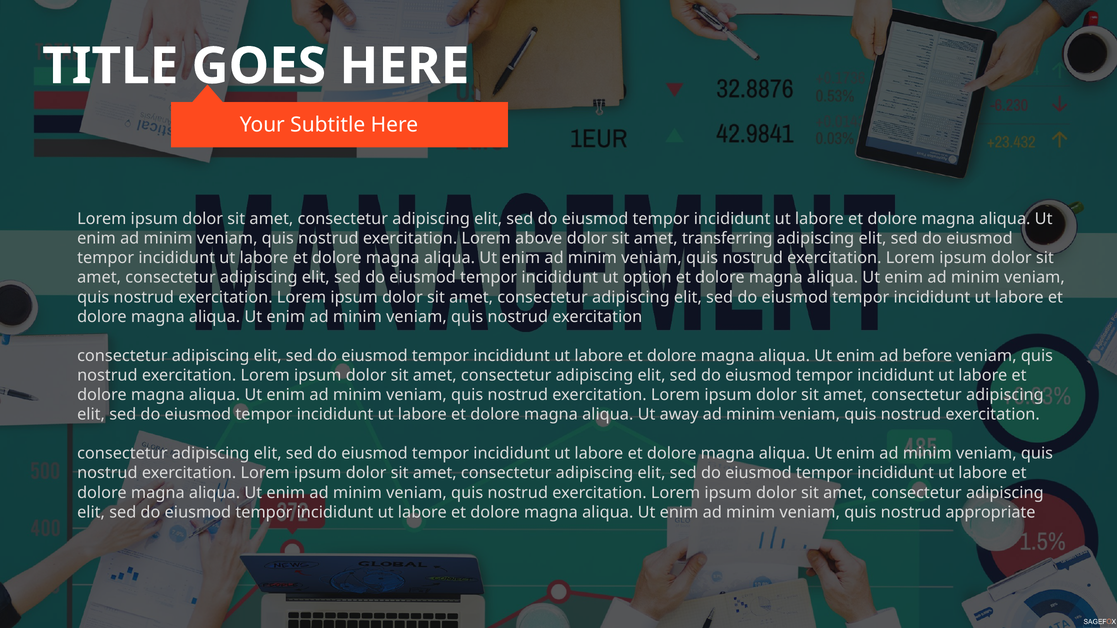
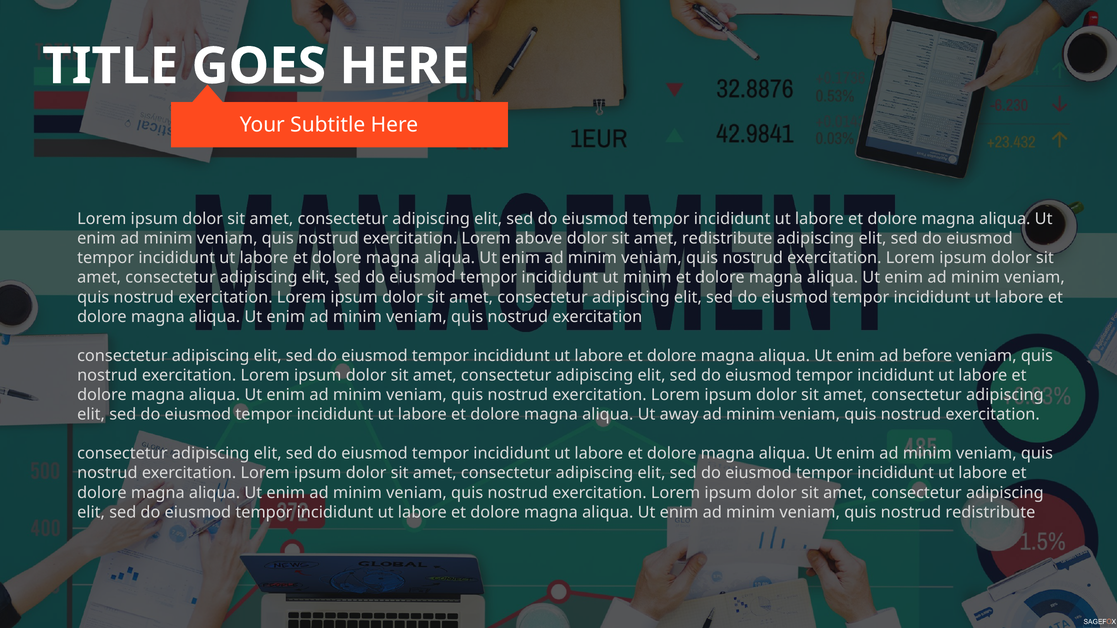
amet transferring: transferring -> redistribute (727, 239)
ut option: option -> minim (647, 278)
nostrud appropriate: appropriate -> redistribute (990, 512)
